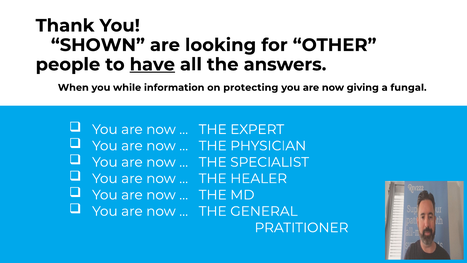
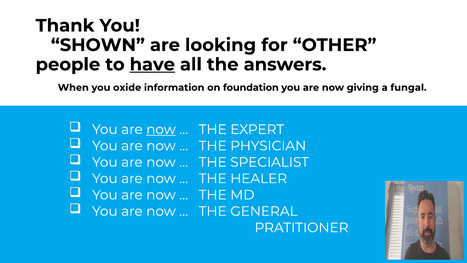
while: while -> oxide (127, 87)
protecting: protecting -> foundation (251, 87)
now underline: none -> present (161, 129)
